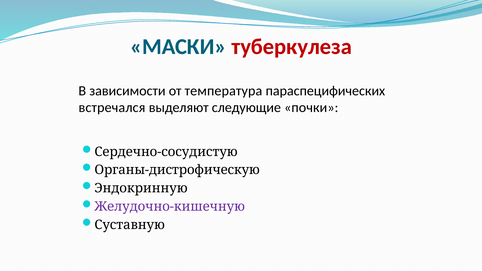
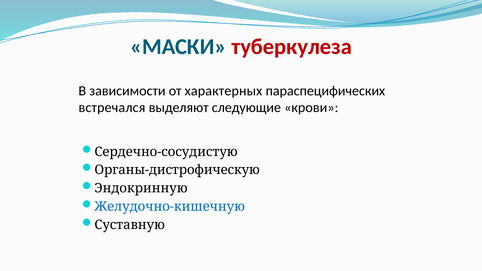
температура: температура -> характерных (223, 91)
почки: почки -> крови (311, 108)
Желудочно-кишечную colour: purple -> blue (170, 207)
